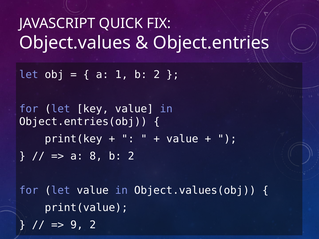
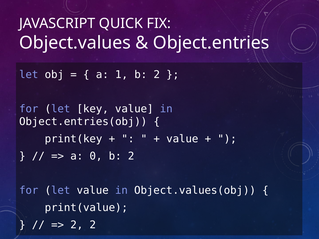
8: 8 -> 0 (96, 156)
9: 9 -> 2 (77, 225)
